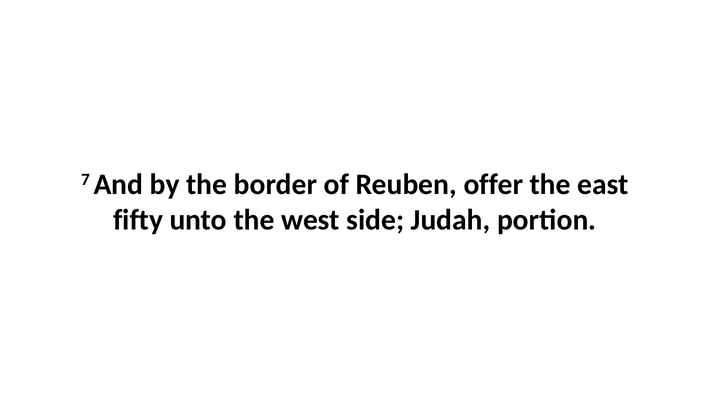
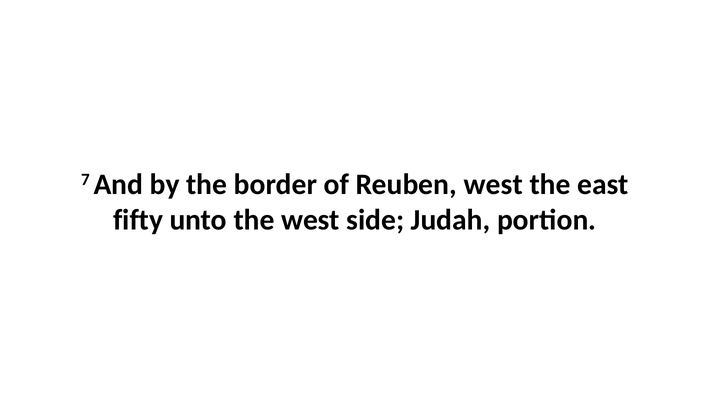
Reuben offer: offer -> west (493, 184)
